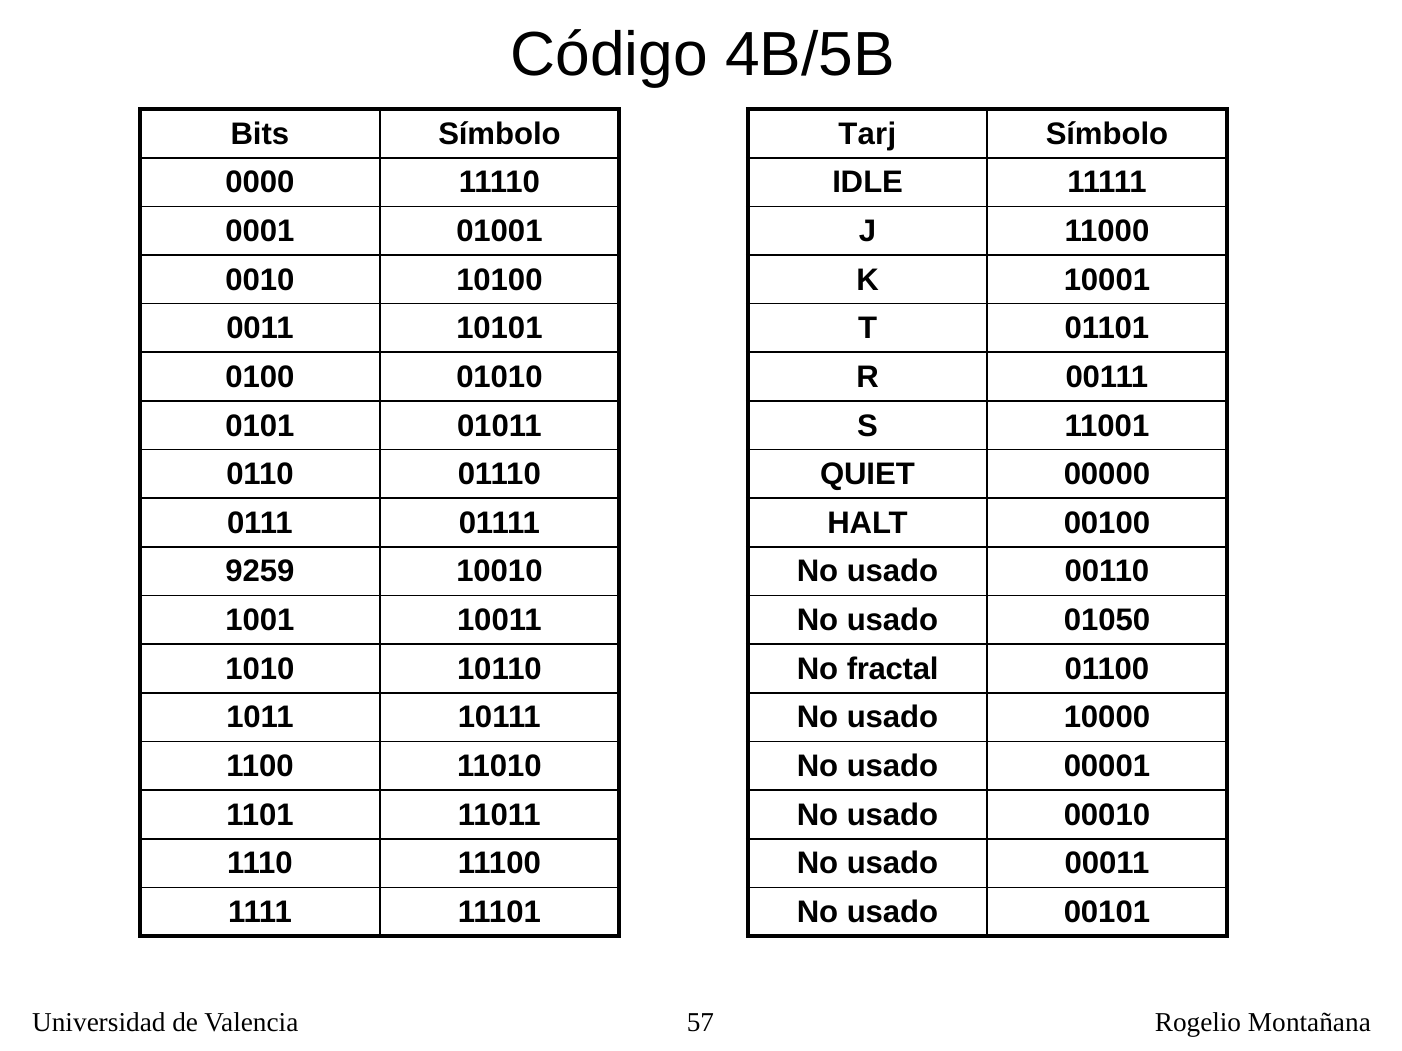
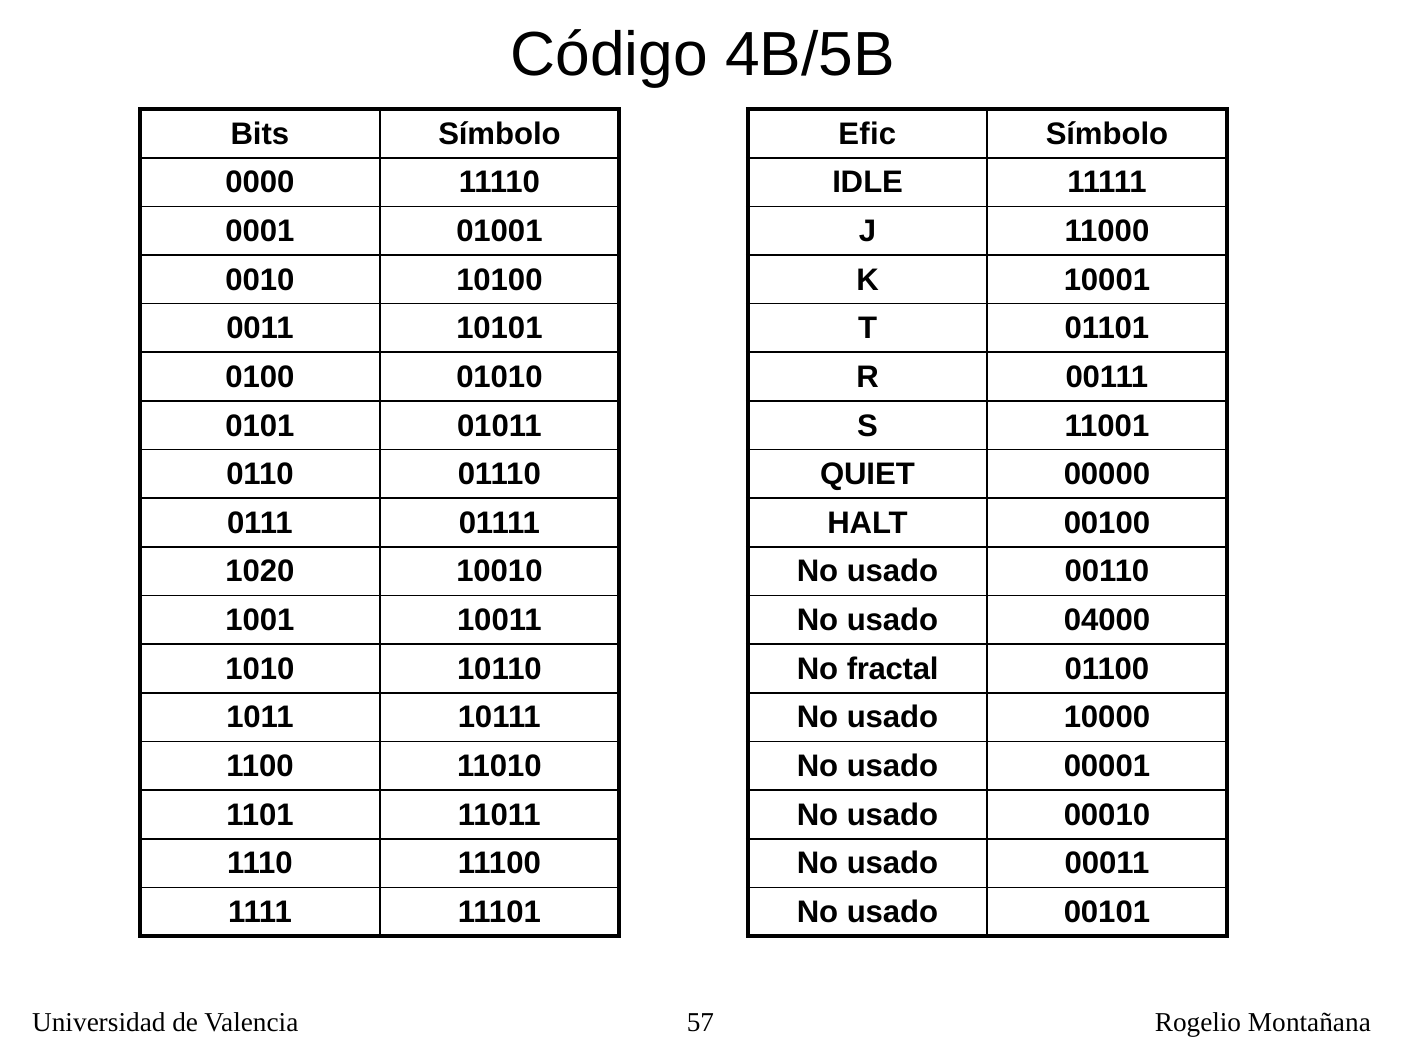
Tarj: Tarj -> Efic (867, 134)
9259: 9259 -> 1020 (260, 572)
01050: 01050 -> 04000 (1107, 621)
